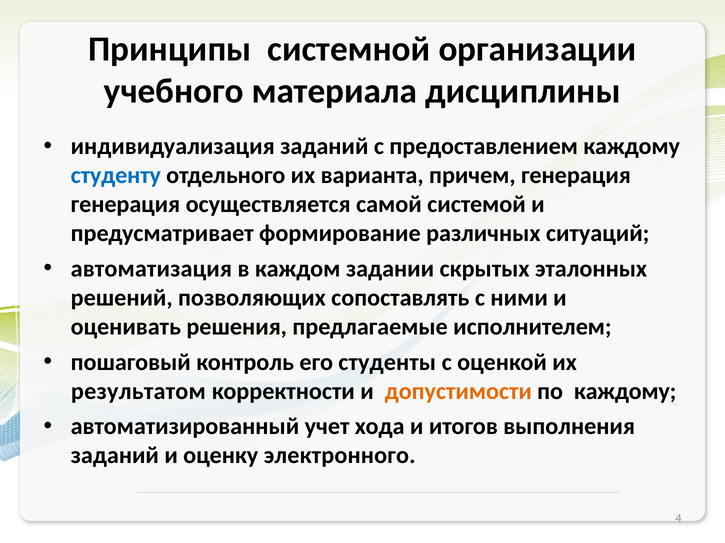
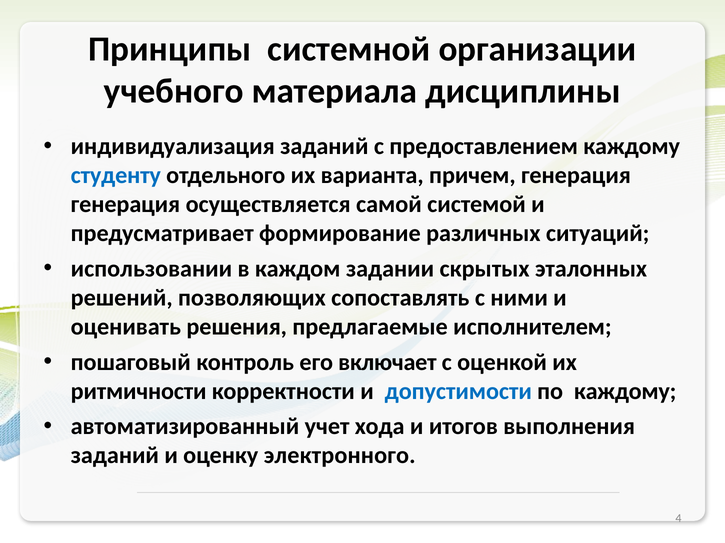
автоматизация: автоматизация -> использовании (151, 269)
студенты: студенты -> включает (387, 363)
результатом: результатом -> ритмичности (139, 392)
допустимости colour: orange -> blue (458, 392)
